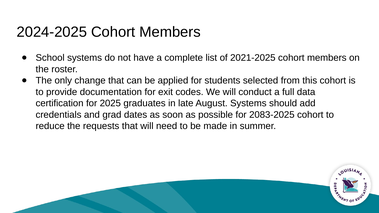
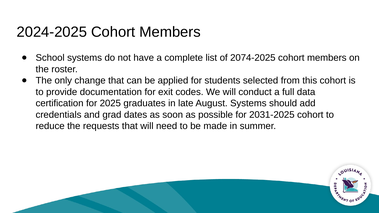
2021-2025: 2021-2025 -> 2074-2025 (253, 58)
2083-2025: 2083-2025 -> 2031-2025 (272, 115)
